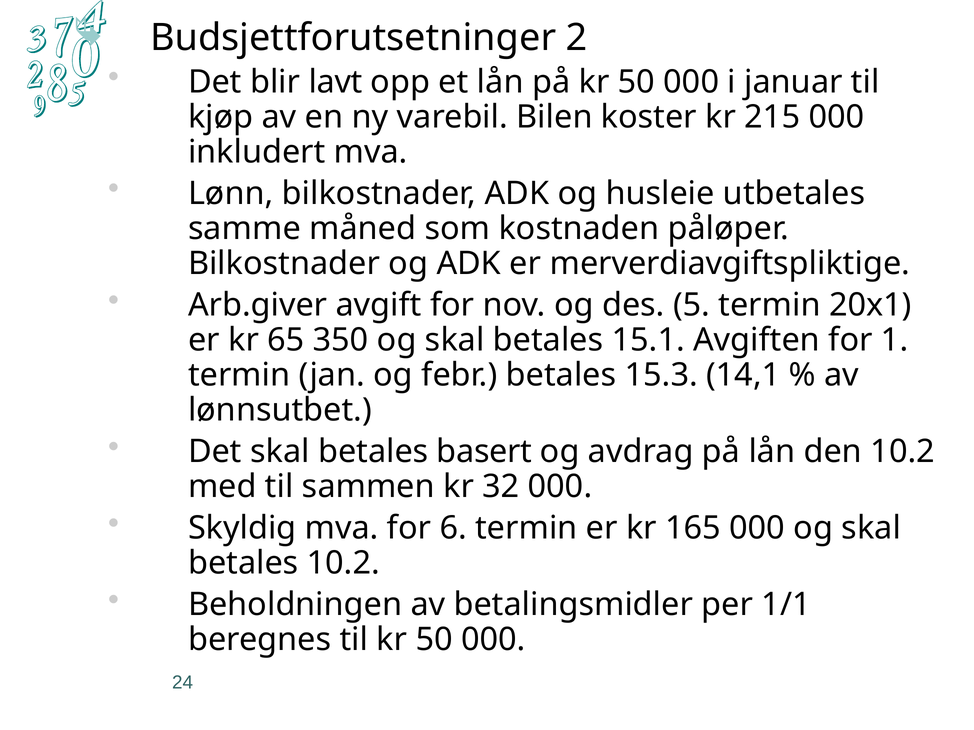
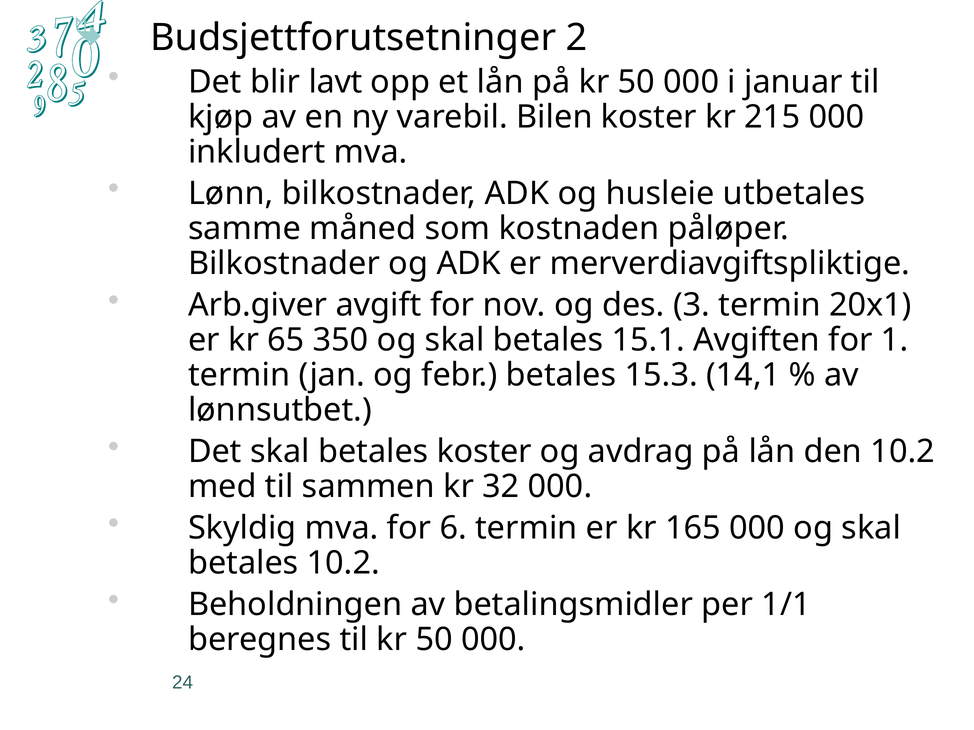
5: 5 -> 3 (692, 305)
betales basert: basert -> koster (484, 452)
